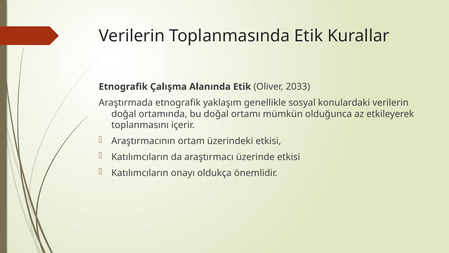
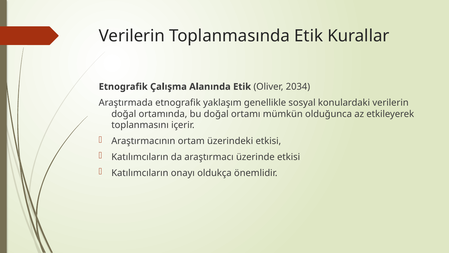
2033: 2033 -> 2034 (298, 87)
